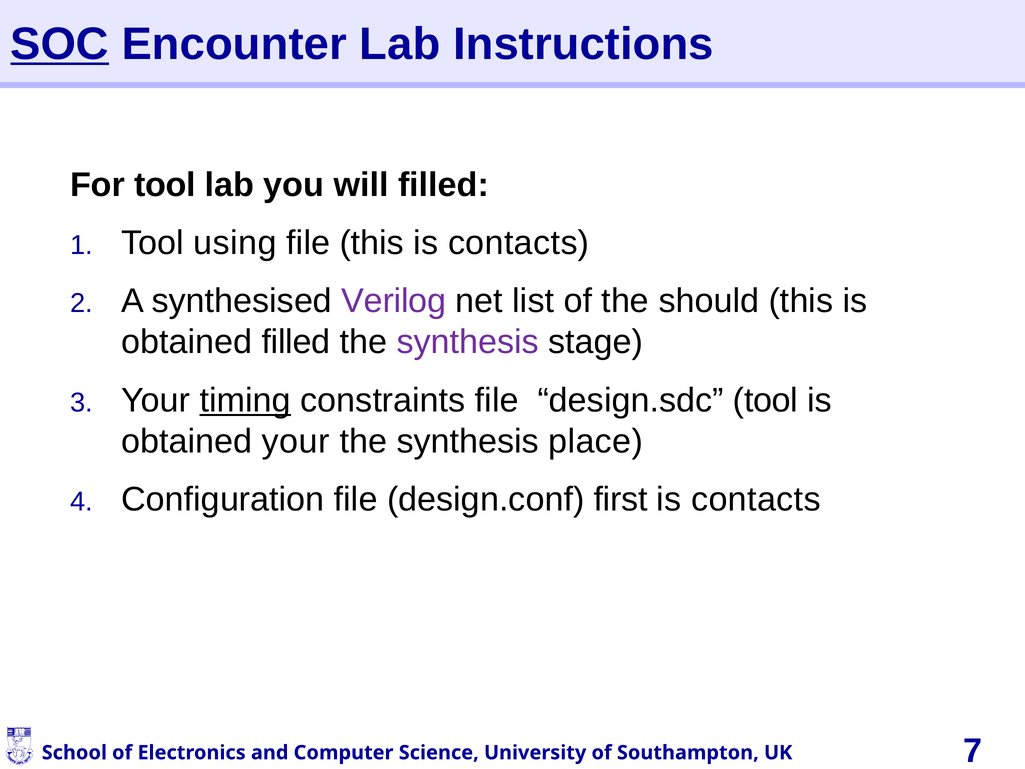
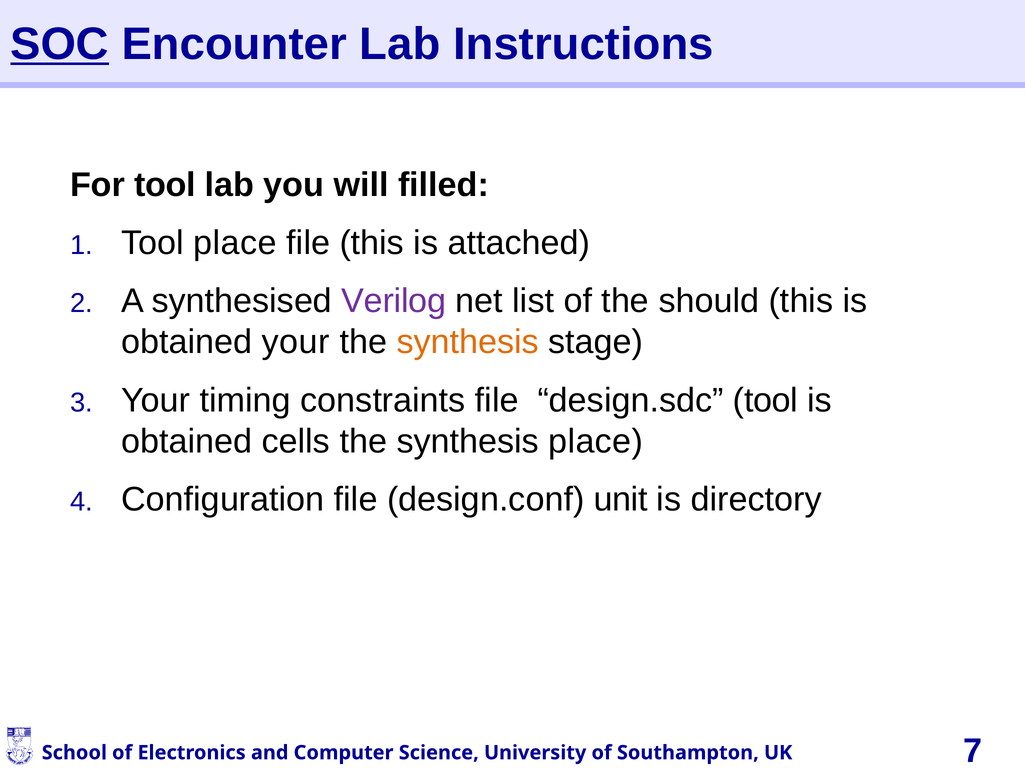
Tool using: using -> place (235, 243)
this is contacts: contacts -> attached (519, 243)
obtained filled: filled -> your (296, 342)
synthesis colour: purple -> orange (468, 342)
timing underline: present -> none (245, 400)
obtained your: your -> cells (296, 441)
first: first -> unit (621, 499)
contacts: contacts -> directory (756, 499)
